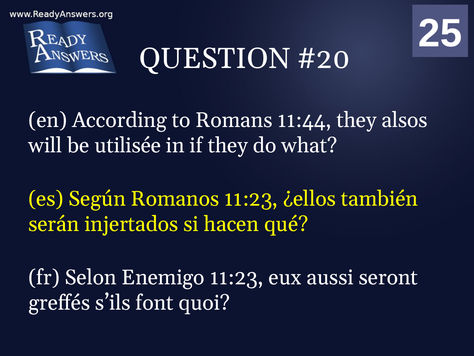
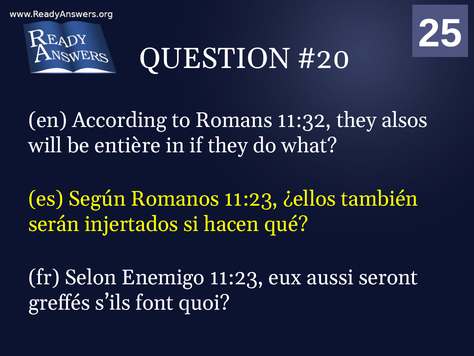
11:44: 11:44 -> 11:32 (304, 120)
utilisée: utilisée -> entière (128, 145)
